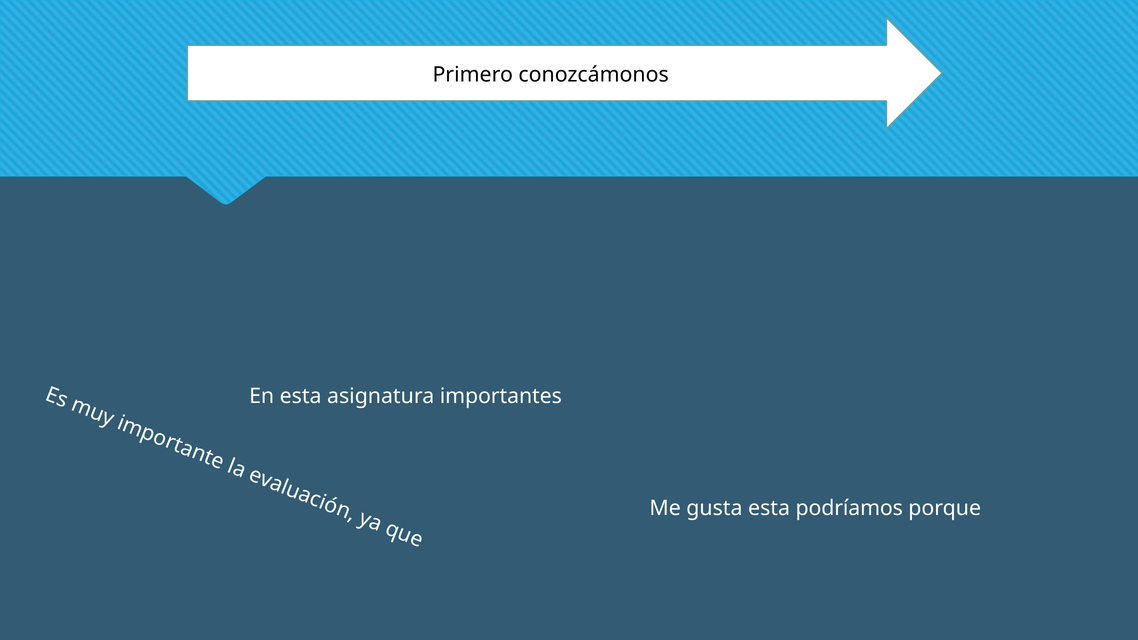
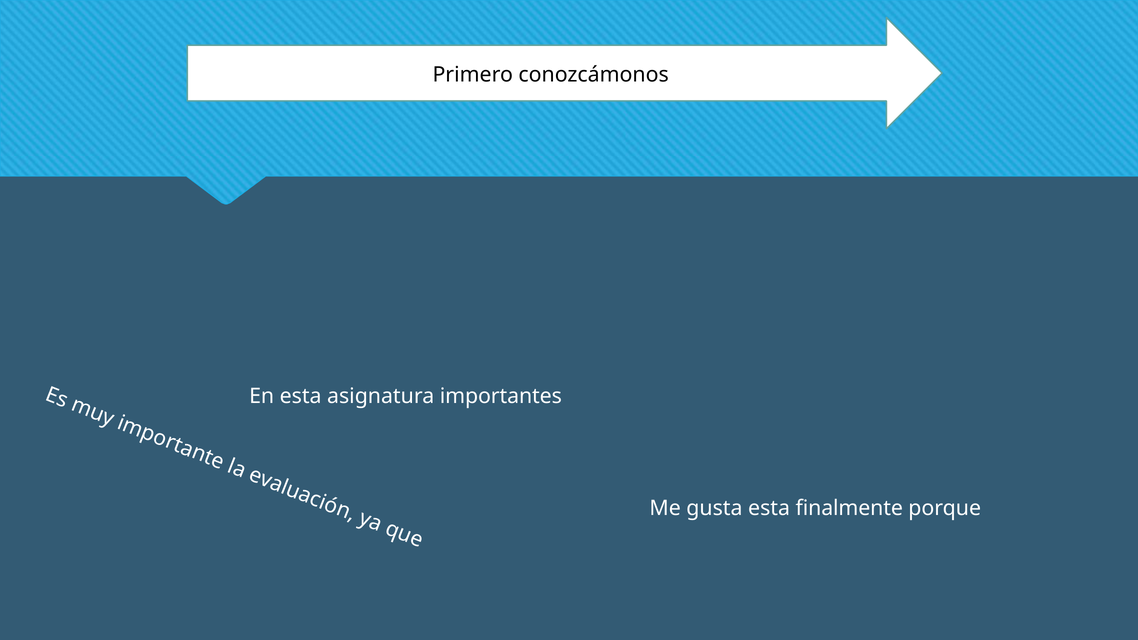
podríamos: podríamos -> finalmente (849, 508)
